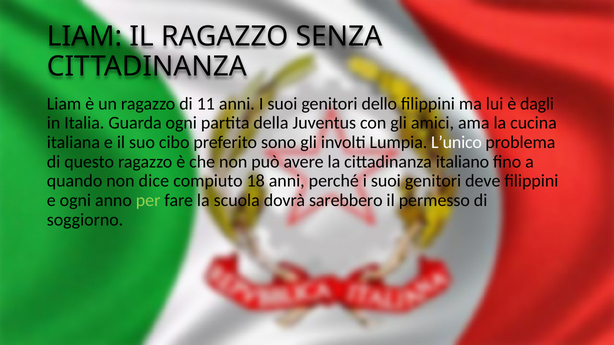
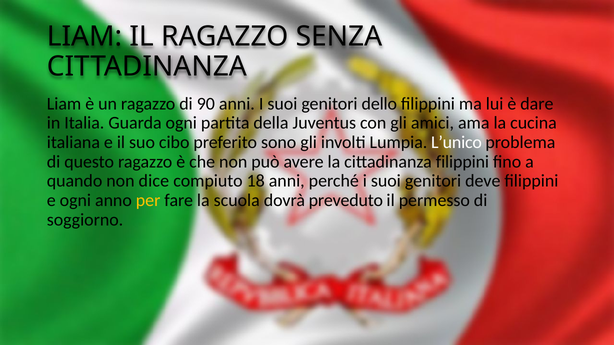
11: 11 -> 90 (206, 104)
dagli: dagli -> dare (537, 104)
cittadinanza italiano: italiano -> filippini (462, 162)
per colour: light green -> yellow (148, 201)
sarebbero: sarebbero -> preveduto (346, 201)
